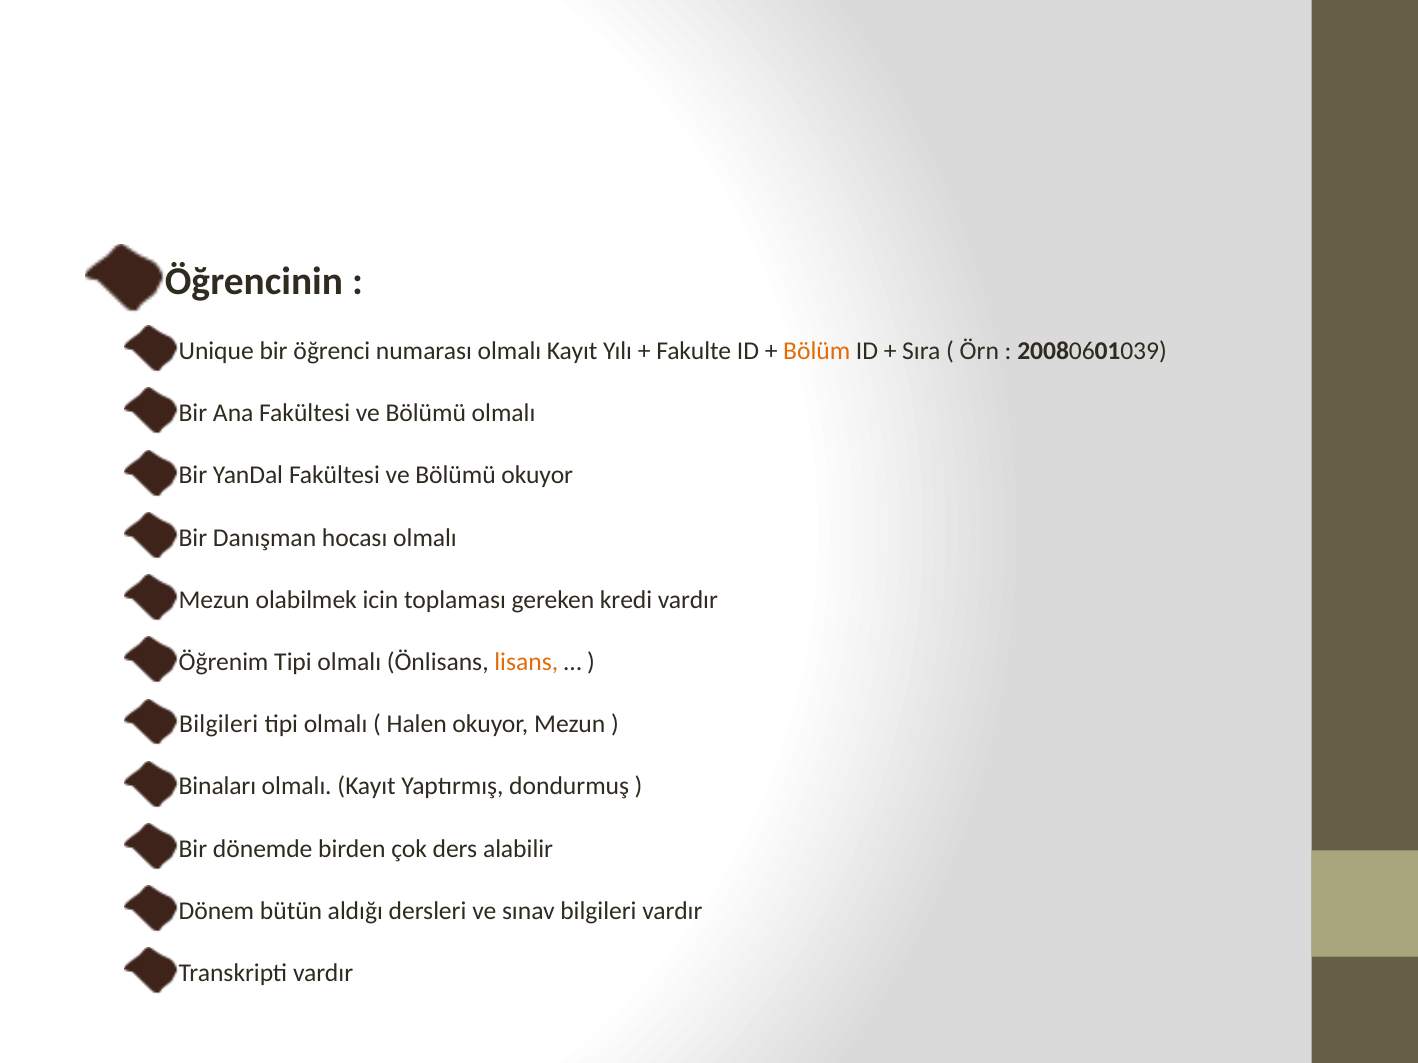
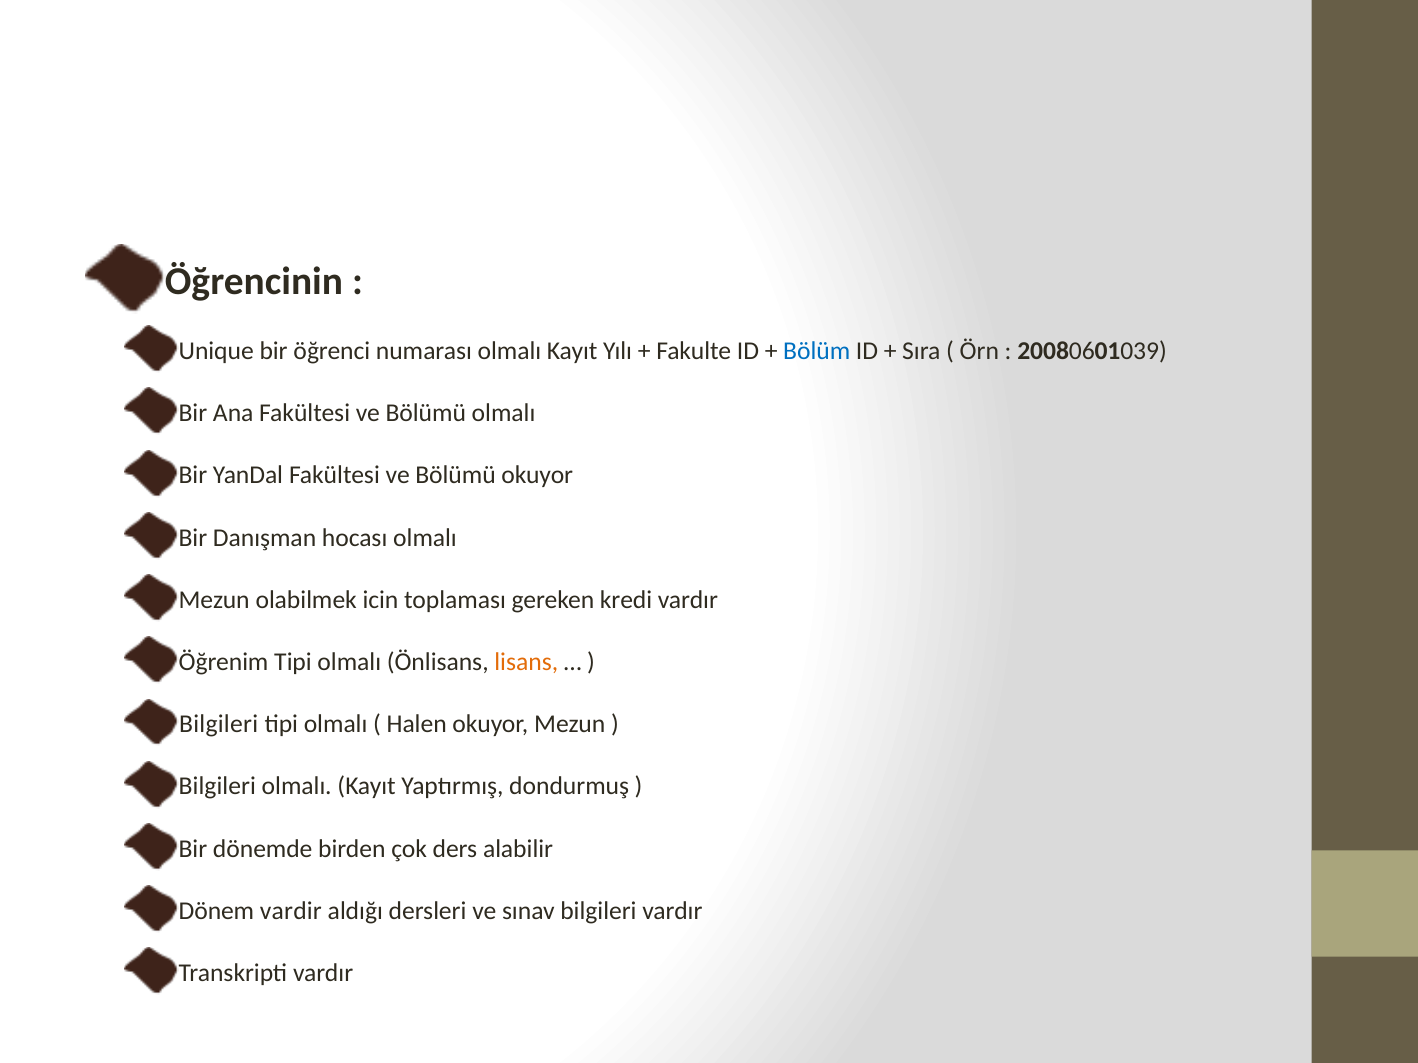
Bölüm colour: orange -> blue (817, 351)
Binaları: Binaları -> Bilgileri (217, 787)
bütün: bütün -> vardir (291, 911)
